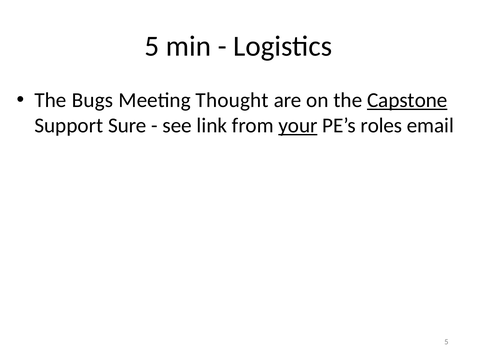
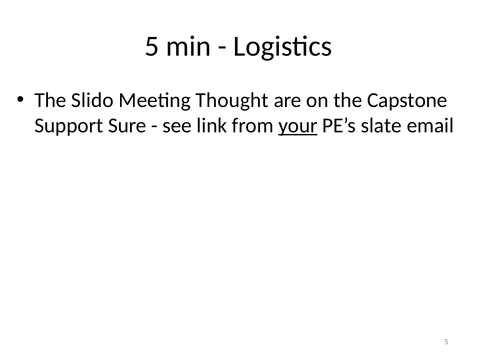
Bugs: Bugs -> Slido (92, 100)
Capstone underline: present -> none (407, 100)
roles: roles -> slate (381, 126)
